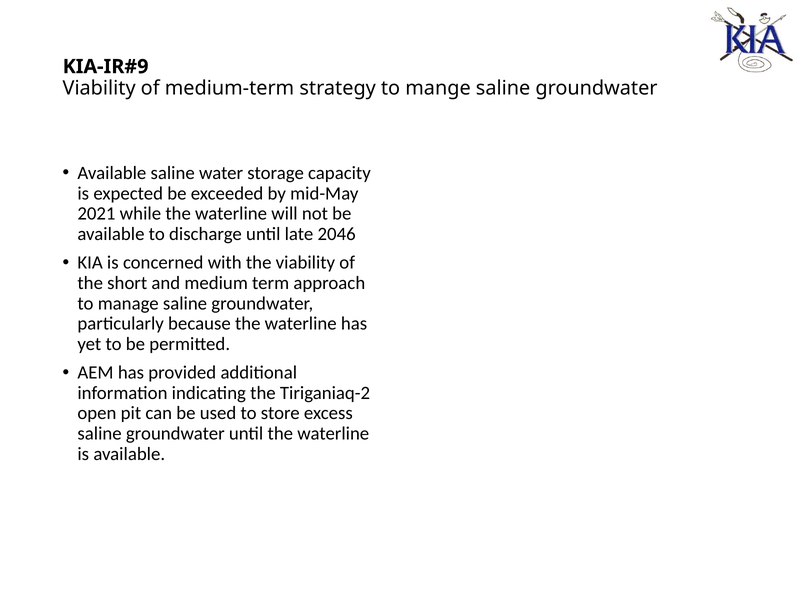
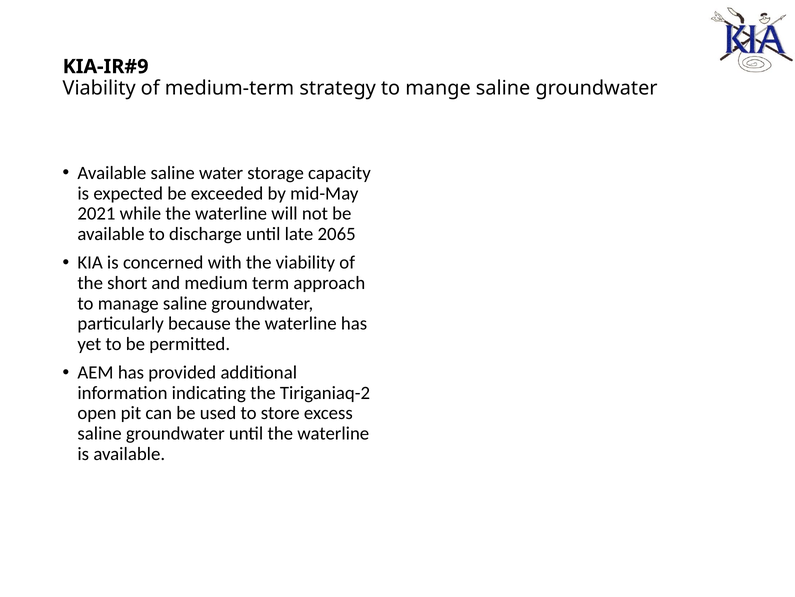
2046: 2046 -> 2065 (337, 234)
